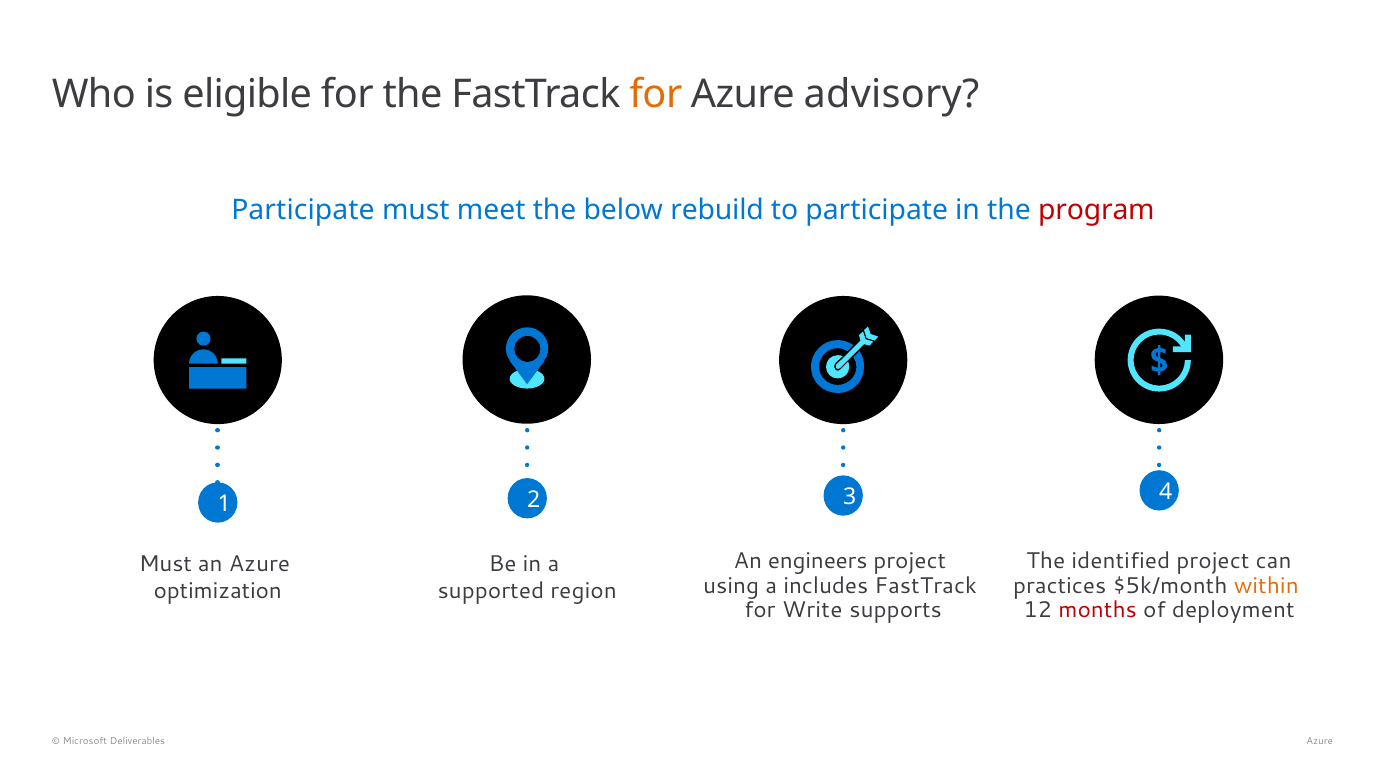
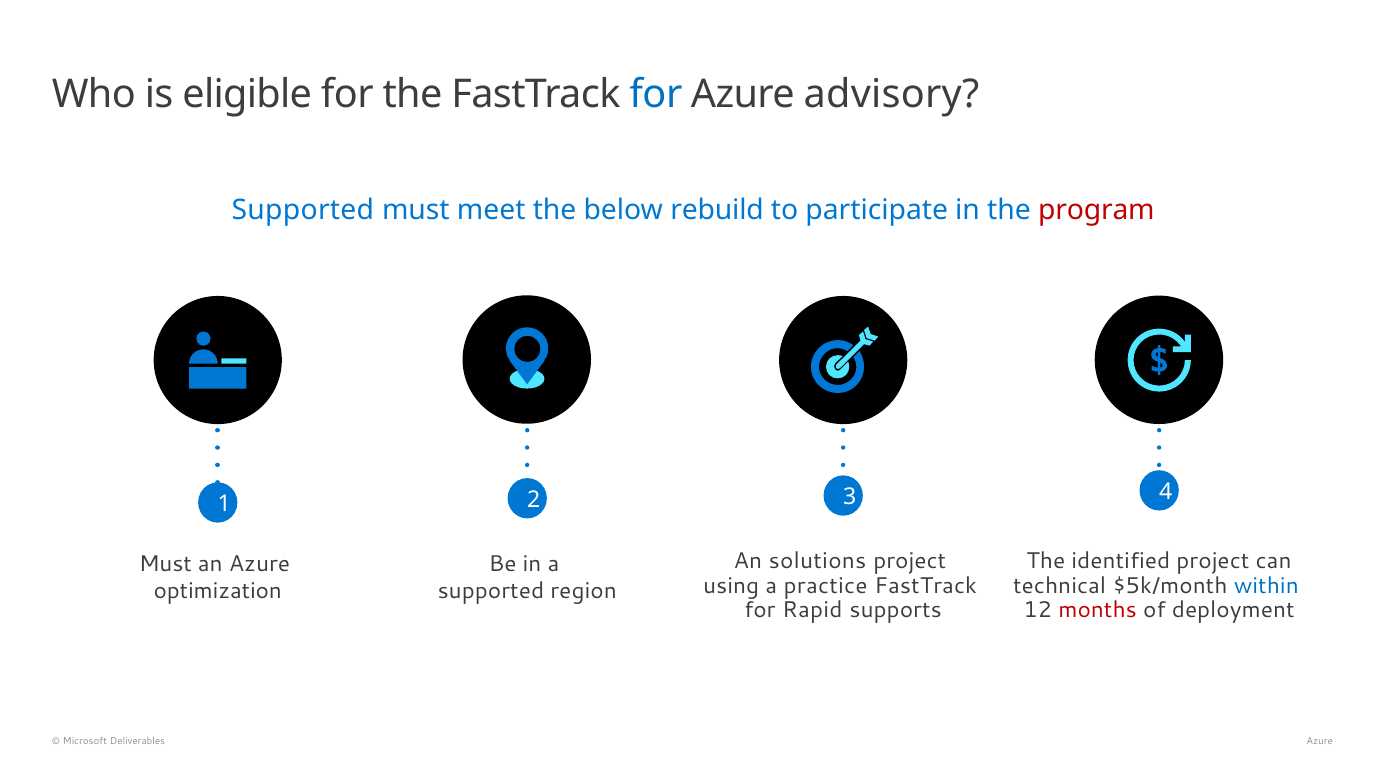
for colour: orange -> blue (656, 95)
Participate: Participate -> Supported (303, 210)
engineers: engineers -> solutions (818, 561)
includes: includes -> practice (826, 586)
practices: practices -> technical (1060, 586)
within colour: orange -> blue (1266, 586)
Write: Write -> Rapid (812, 610)
